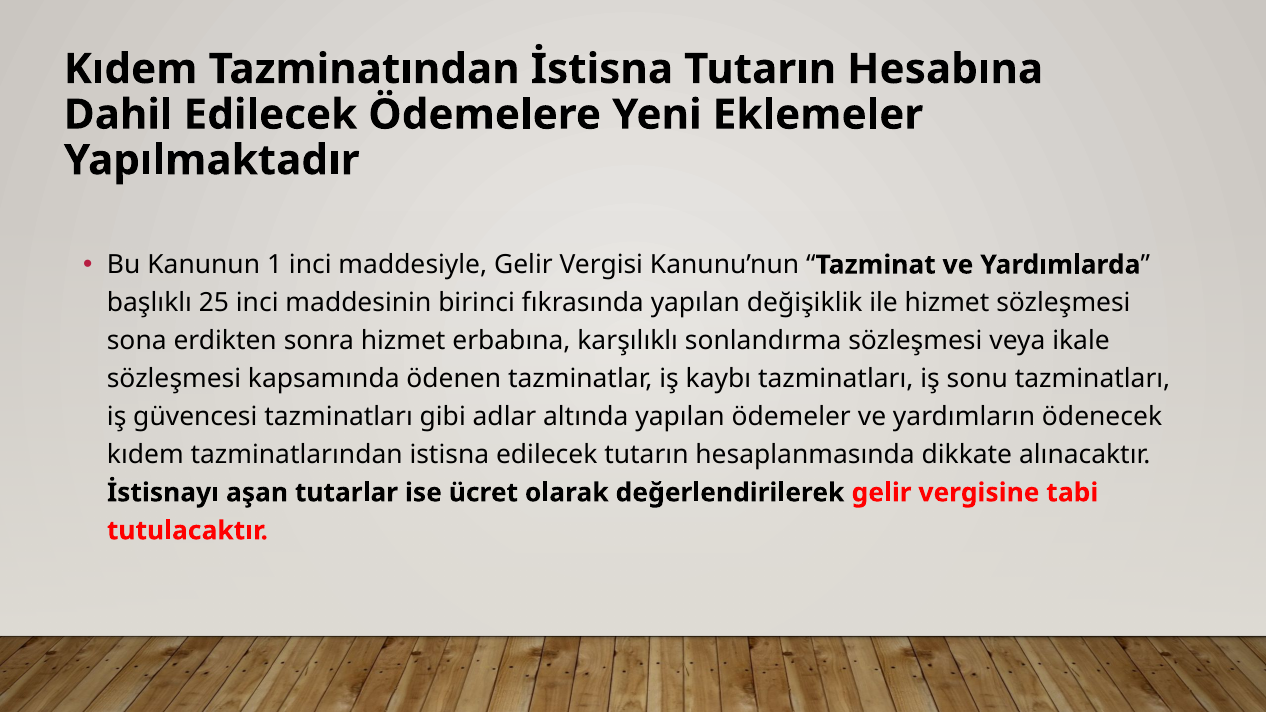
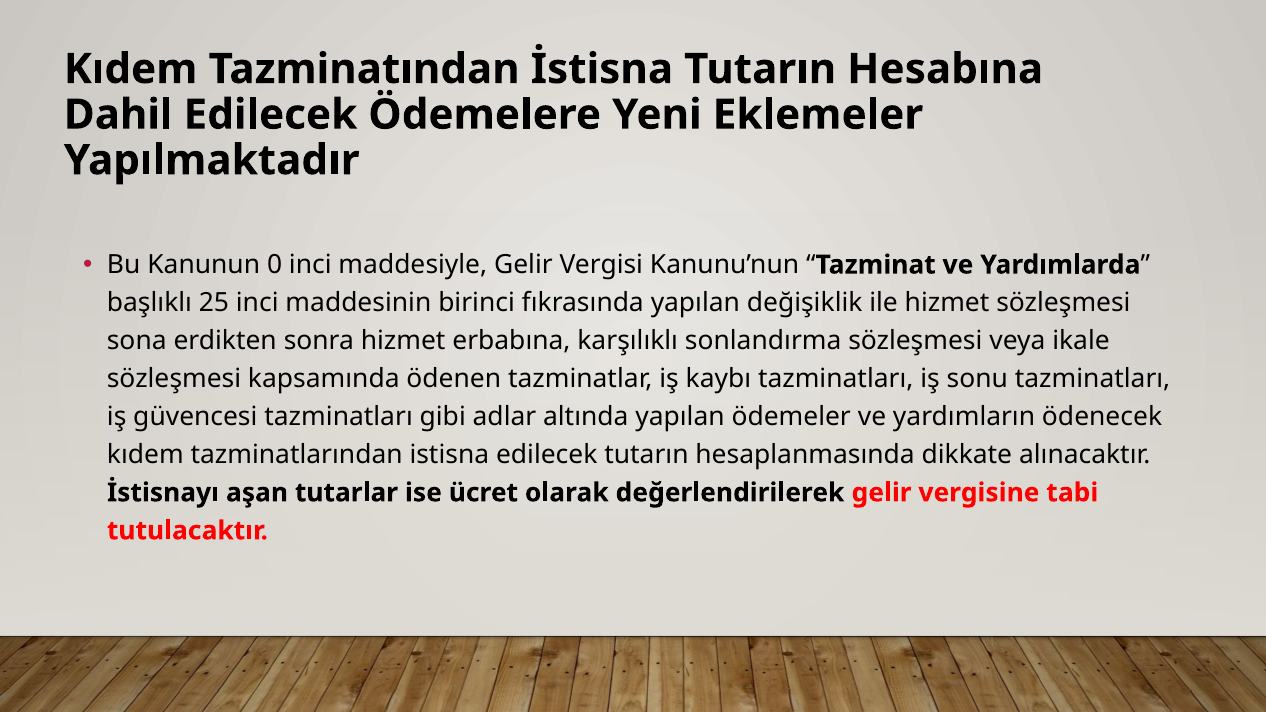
1: 1 -> 0 (275, 265)
